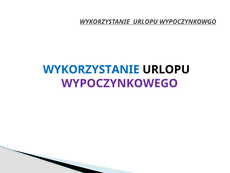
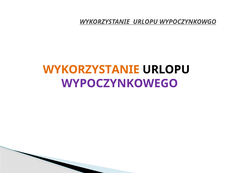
WYKORZYSTANIE colour: blue -> orange (91, 69)
